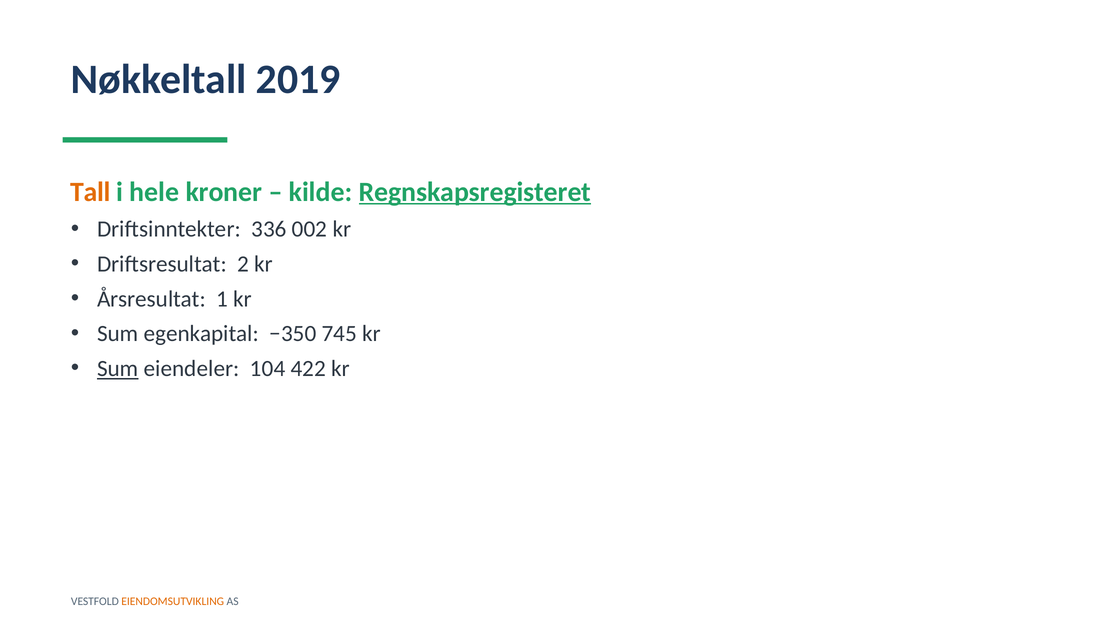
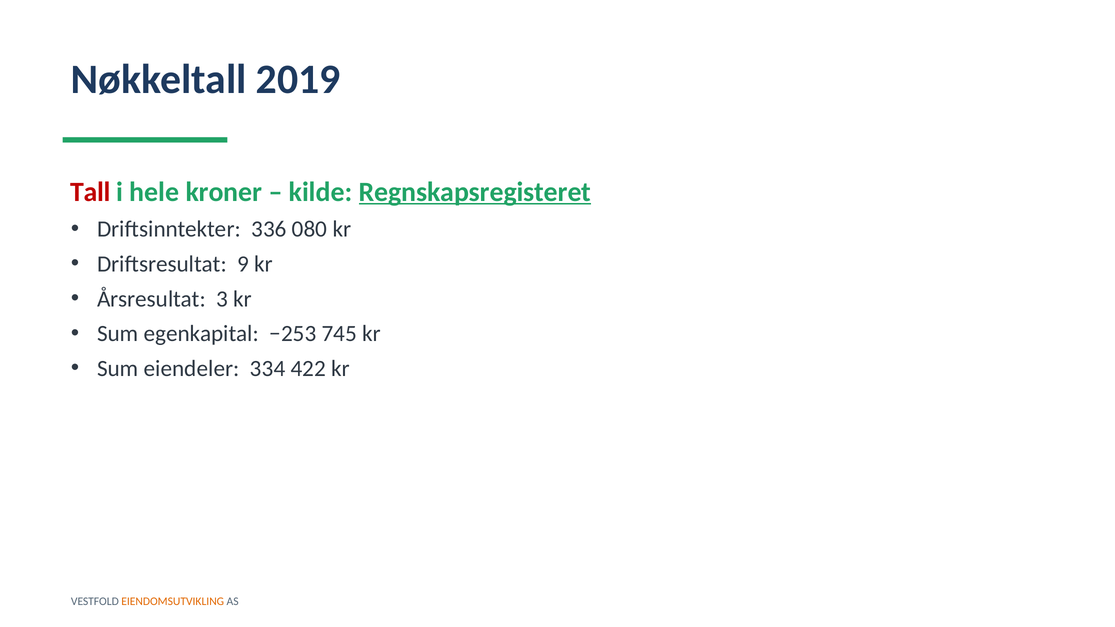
Tall colour: orange -> red (91, 192)
002: 002 -> 080 (310, 229)
2: 2 -> 9 (243, 264)
1: 1 -> 3 (222, 299)
−350: −350 -> −253 (293, 334)
Sum underline: present -> none (118, 369)
104: 104 -> 334 (268, 369)
